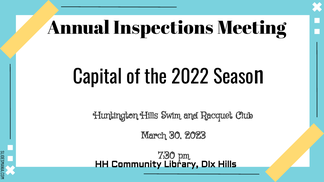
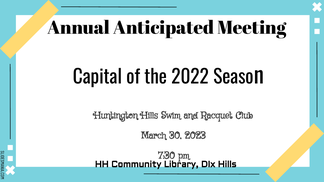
Inspections: Inspections -> Anticipated (164, 28)
